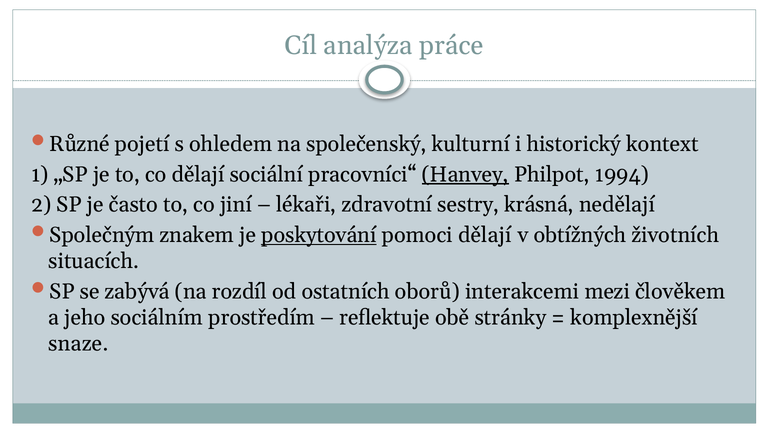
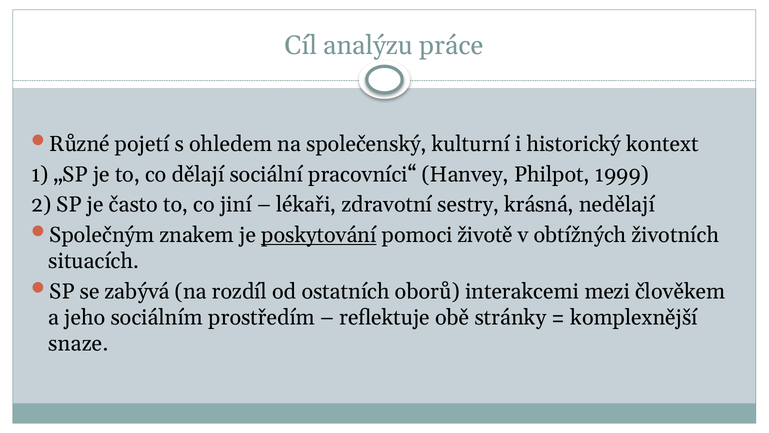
analýza: analýza -> analýzu (368, 45)
Hanvey underline: present -> none (465, 174)
1994: 1994 -> 1999 (622, 174)
pomoci dělají: dělají -> životě (485, 235)
